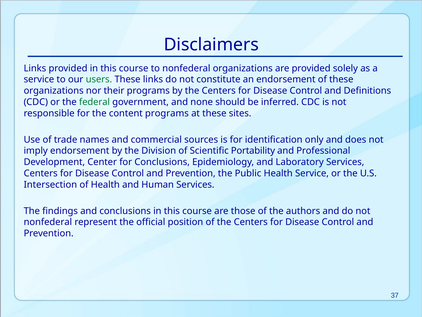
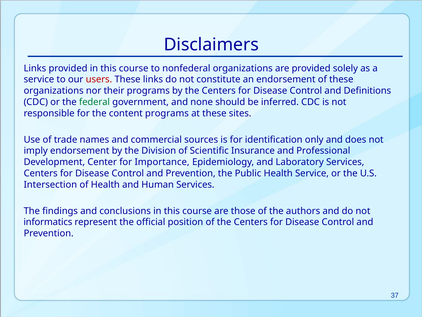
users colour: green -> red (99, 79)
Portability: Portability -> Insurance (253, 151)
for Conclusions: Conclusions -> Importance (162, 162)
nonfederal: nonfederal -> informatics (48, 222)
